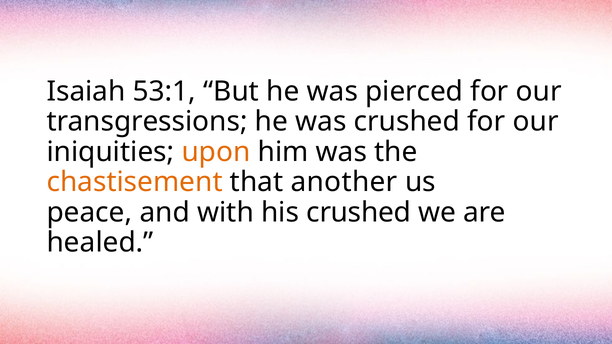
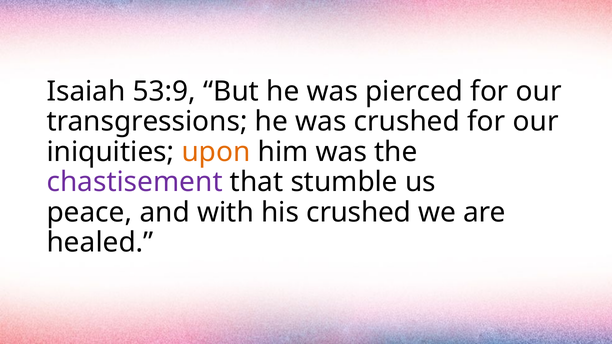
53:1: 53:1 -> 53:9 (164, 91)
chastisement colour: orange -> purple (135, 182)
another: another -> stumble (344, 182)
